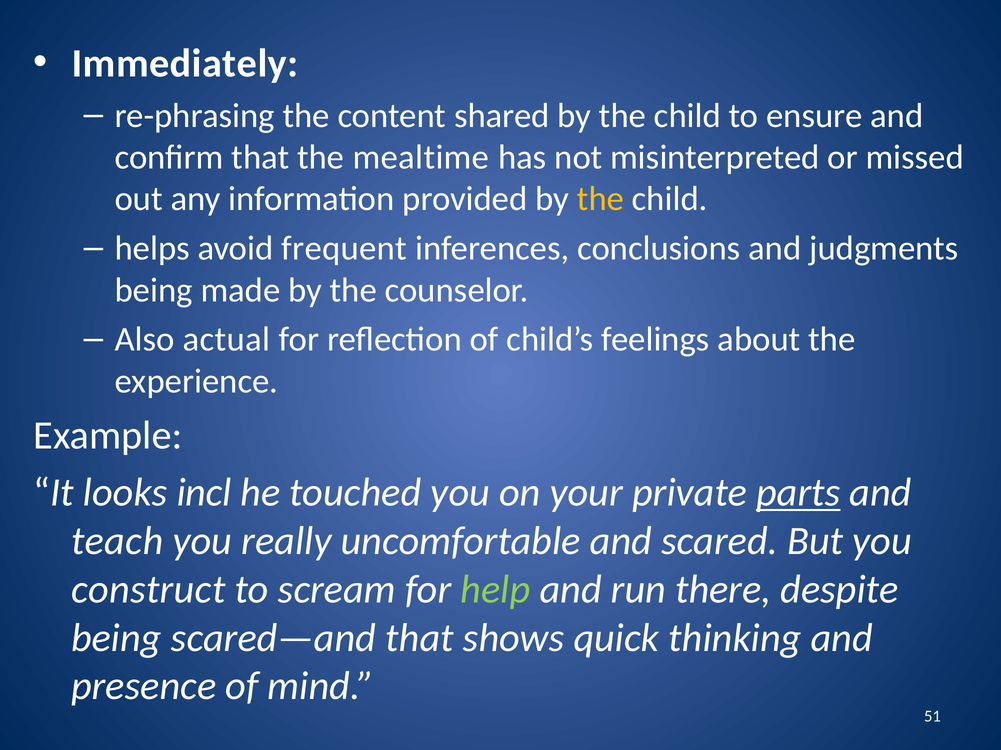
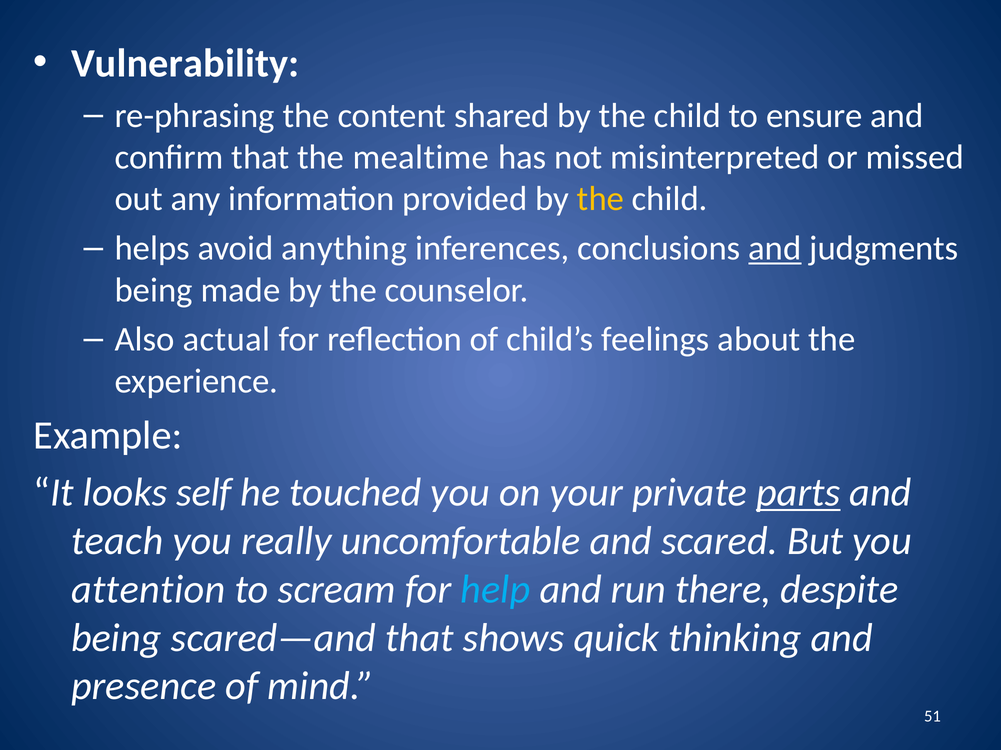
Immediately: Immediately -> Vulnerability (185, 63)
frequent: frequent -> anything (344, 249)
and underline: none -> present (775, 249)
incl: incl -> self (204, 493)
construct: construct -> attention (148, 590)
help colour: light green -> light blue (495, 590)
